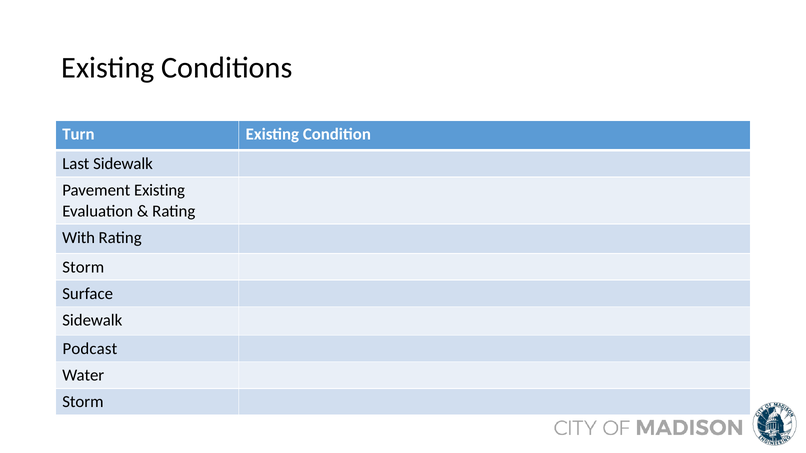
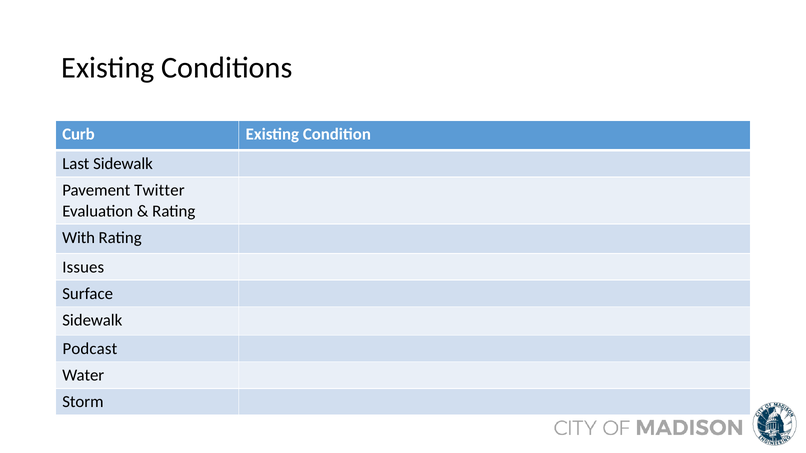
Turn: Turn -> Curb (78, 134)
Pavement Existing: Existing -> Twitter (159, 191)
Storm: Storm -> Issues (83, 267)
